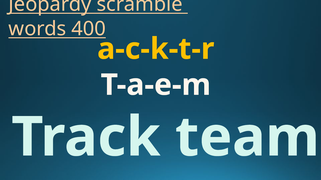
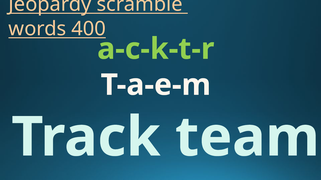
a-c-k-t-r colour: yellow -> light green (156, 49)
